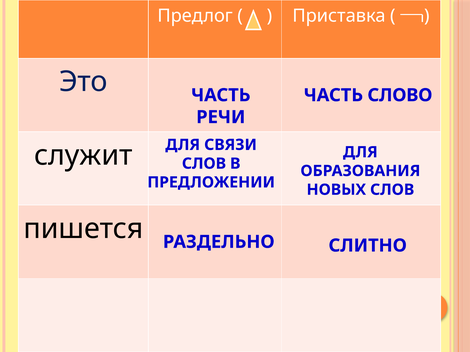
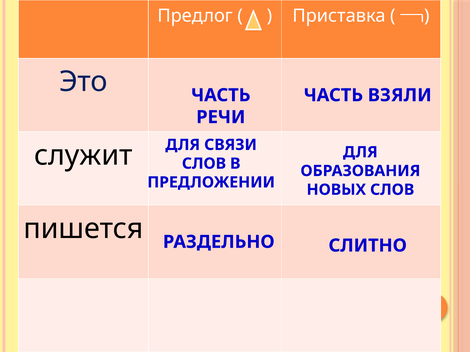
СЛОВО: СЛОВО -> ВЗЯЛИ (400, 95)
